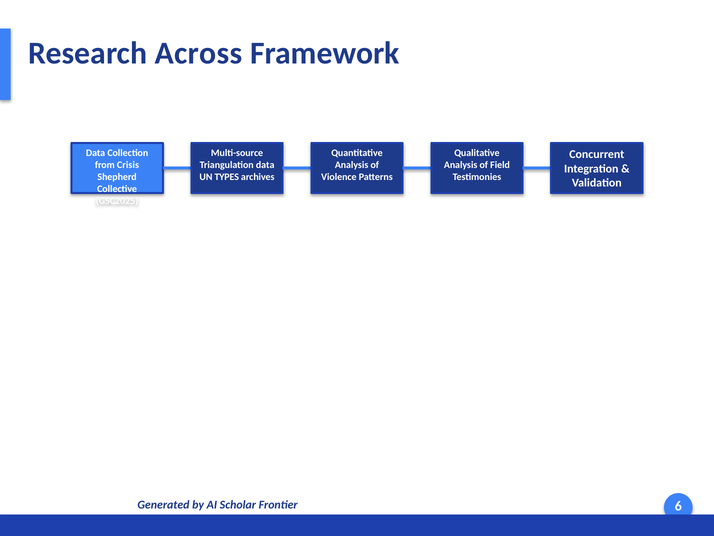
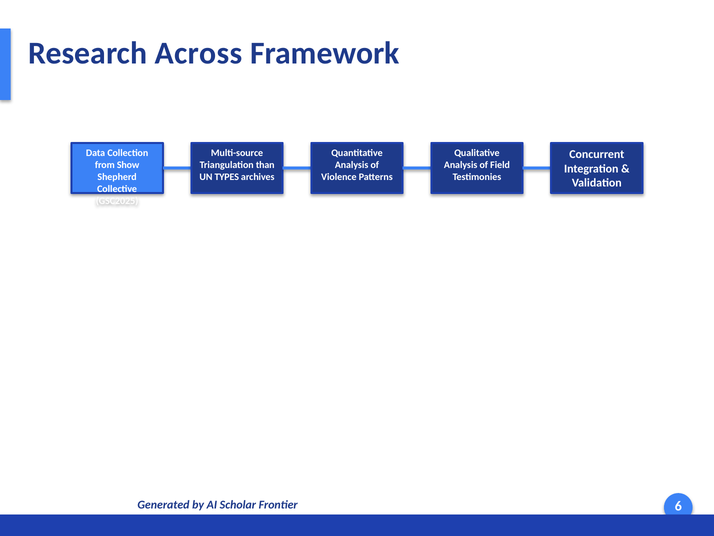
Crisis: Crisis -> Show (128, 165)
Triangulation data: data -> than (265, 165)
